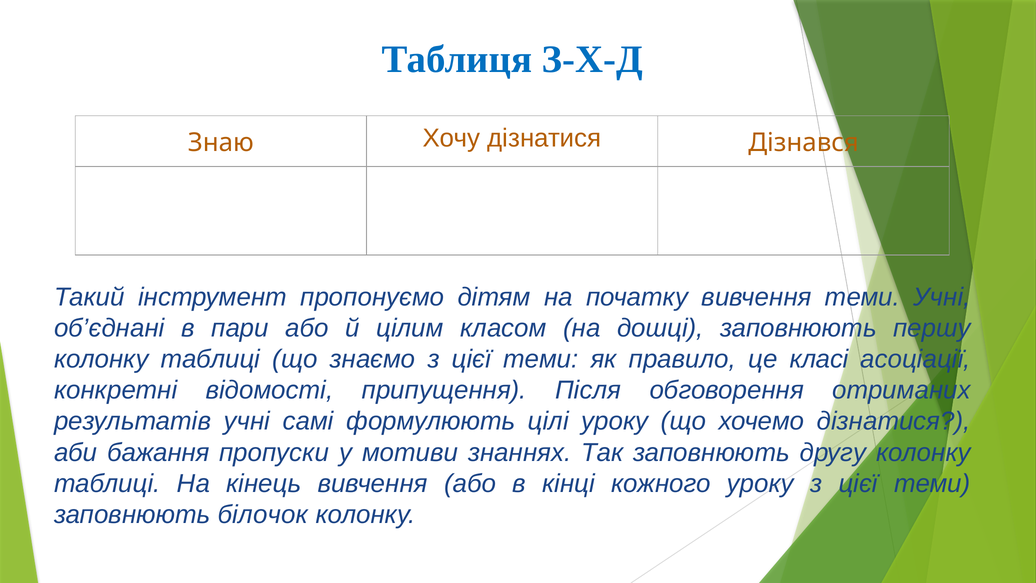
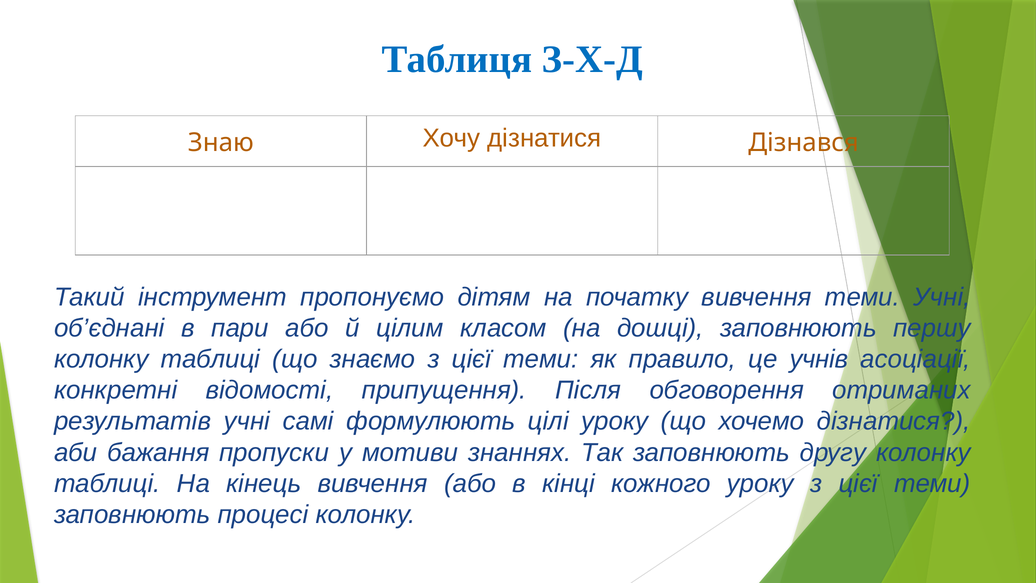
класі: класі -> учнів (819, 359)
білочок: білочок -> процесі (263, 514)
